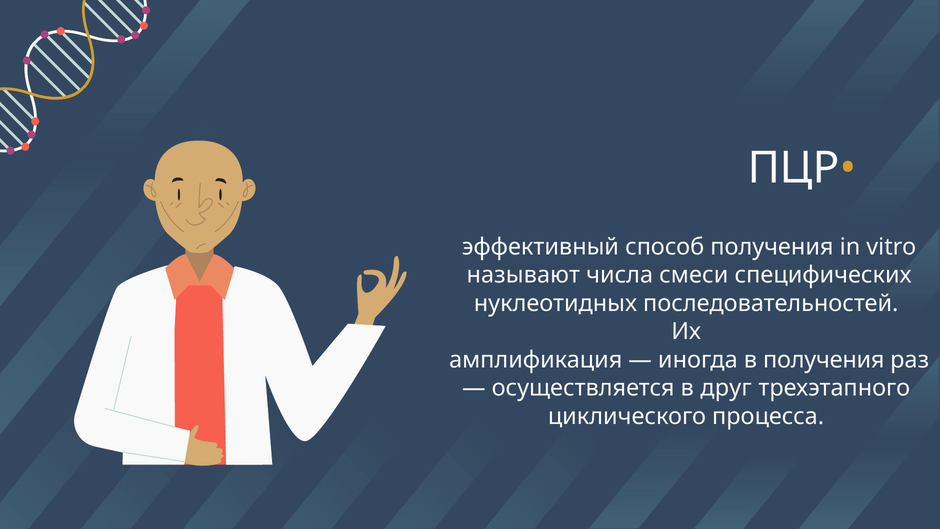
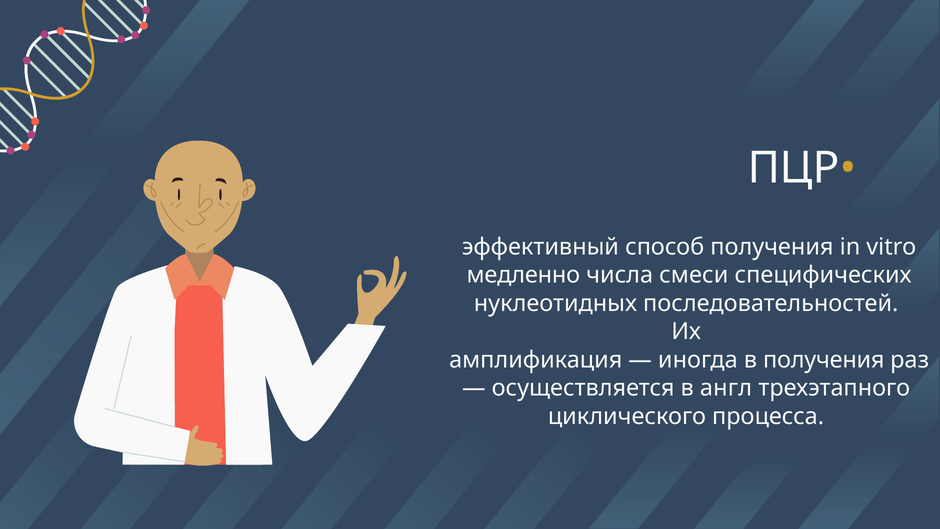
называют: называют -> медленно (523, 275)
друг: друг -> англ (726, 388)
